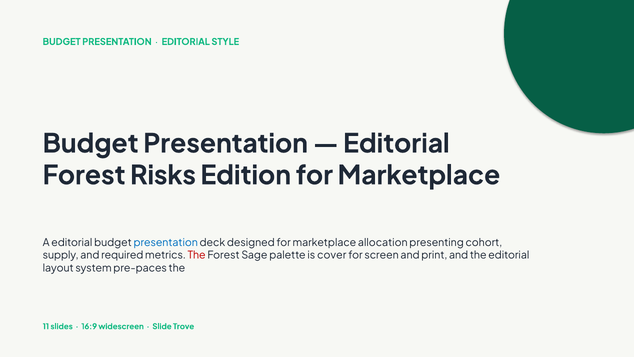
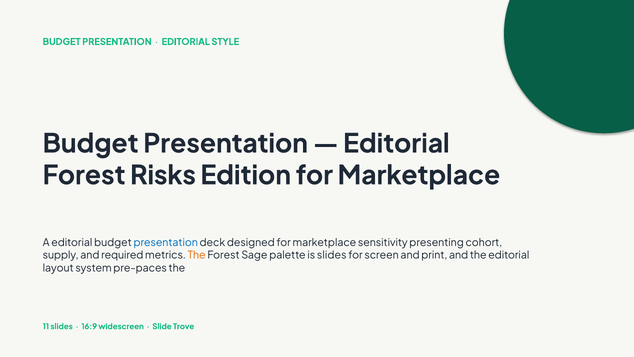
allocation: allocation -> sensitivity (383, 242)
The colour: red -> orange (197, 255)
is cover: cover -> slides (332, 255)
